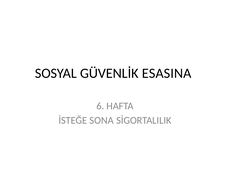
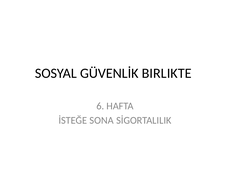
ESASINA: ESASINA -> BIRLIKTE (167, 73)
